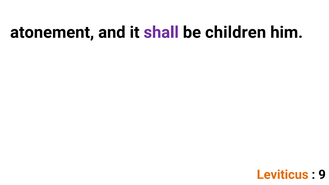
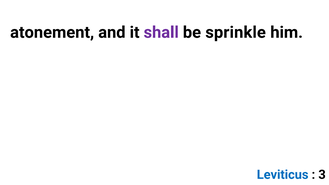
children: children -> sprinkle (236, 32)
Leviticus colour: orange -> blue (283, 175)
9: 9 -> 3 (322, 175)
